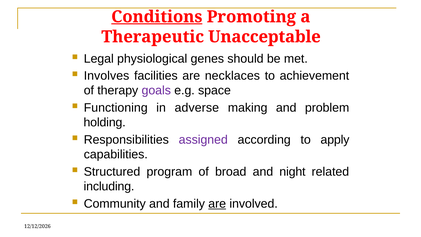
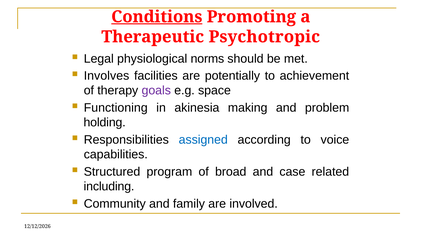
Unacceptable: Unacceptable -> Psychotropic (264, 37)
genes: genes -> norms (207, 59)
necklaces: necklaces -> potentially (232, 76)
adverse: adverse -> akinesia (197, 108)
assigned colour: purple -> blue (203, 140)
apply: apply -> voice (335, 140)
night: night -> case (292, 172)
are underline: present -> none (217, 204)
